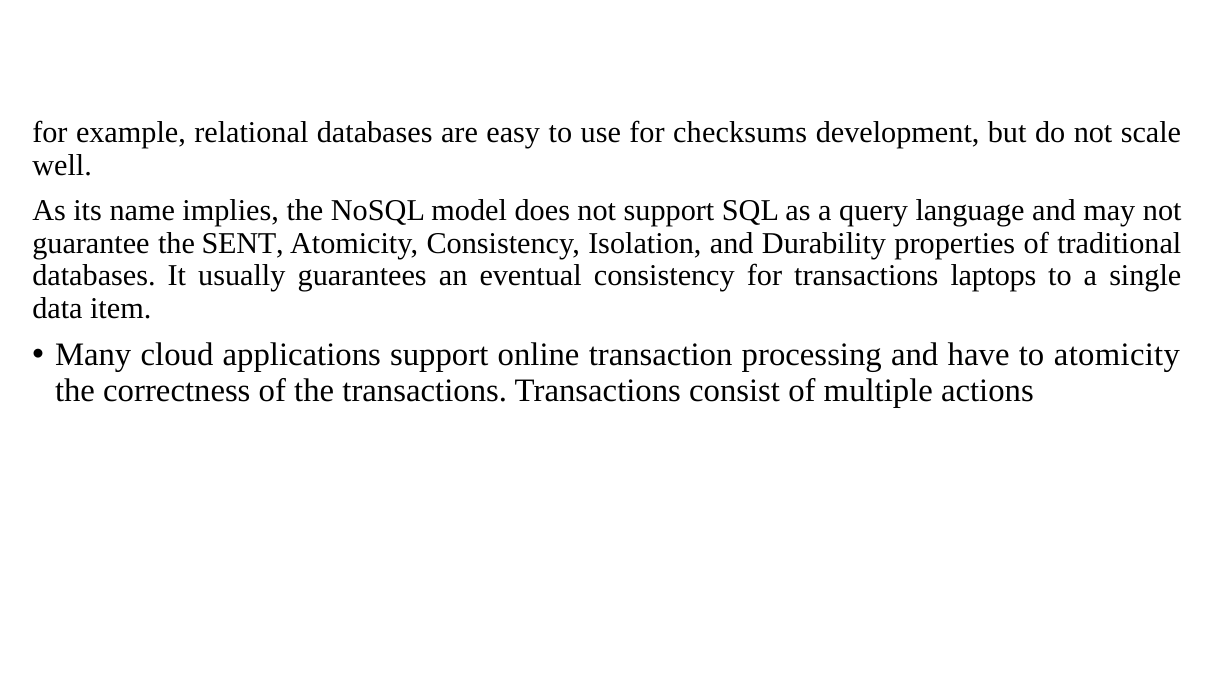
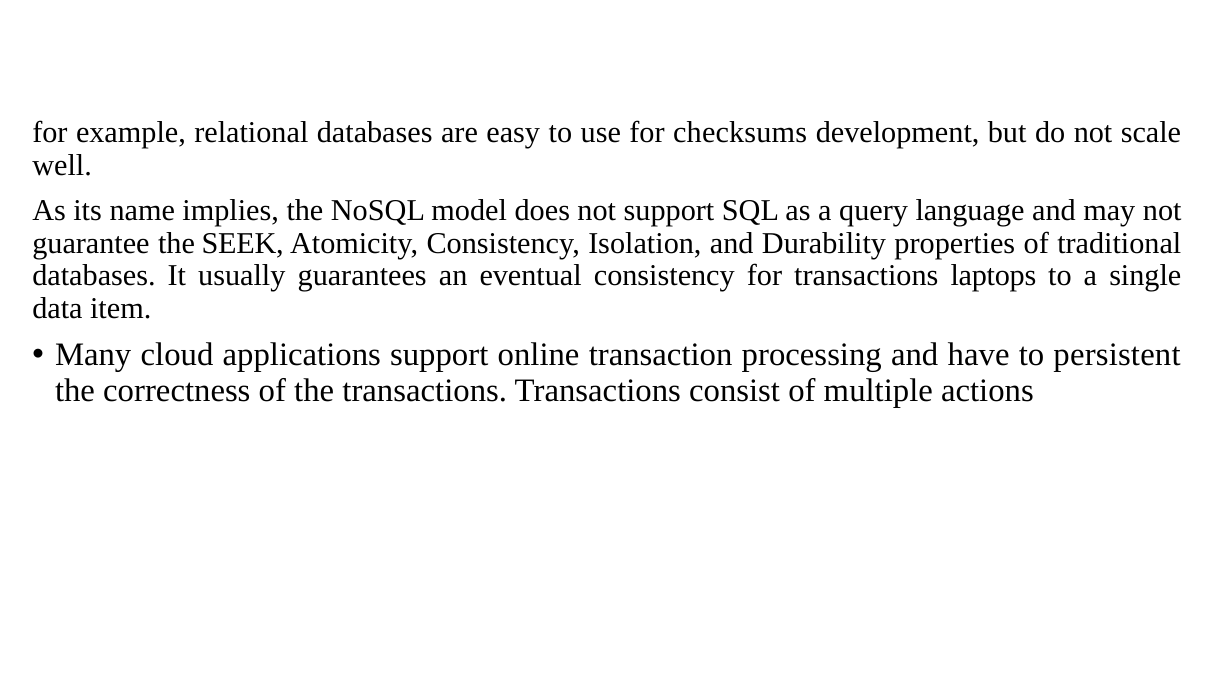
SENT: SENT -> SEEK (243, 243)
to atomicity: atomicity -> persistent (1117, 355)
